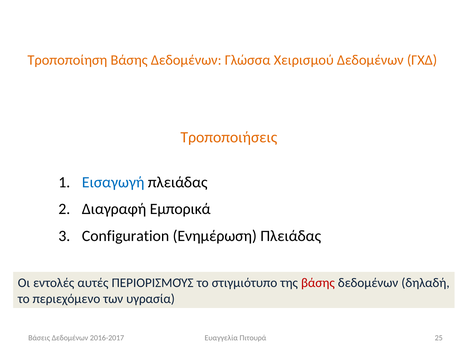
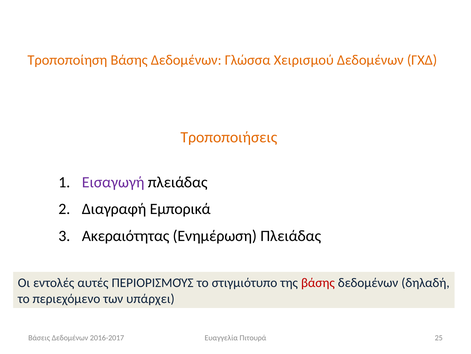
Εισαγωγή colour: blue -> purple (113, 182)
Configuration: Configuration -> Ακεραιότητας (126, 235)
υγρασία: υγρασία -> υπάρχει (150, 298)
